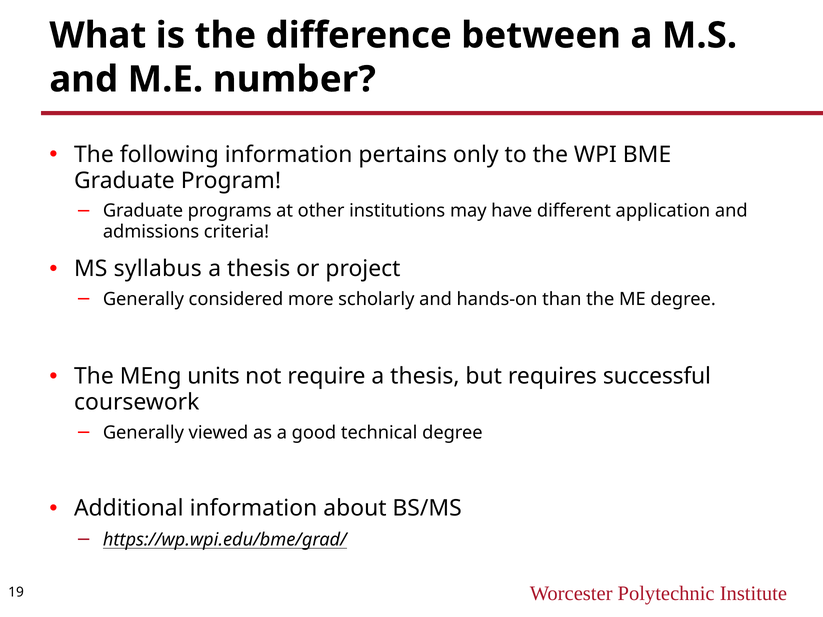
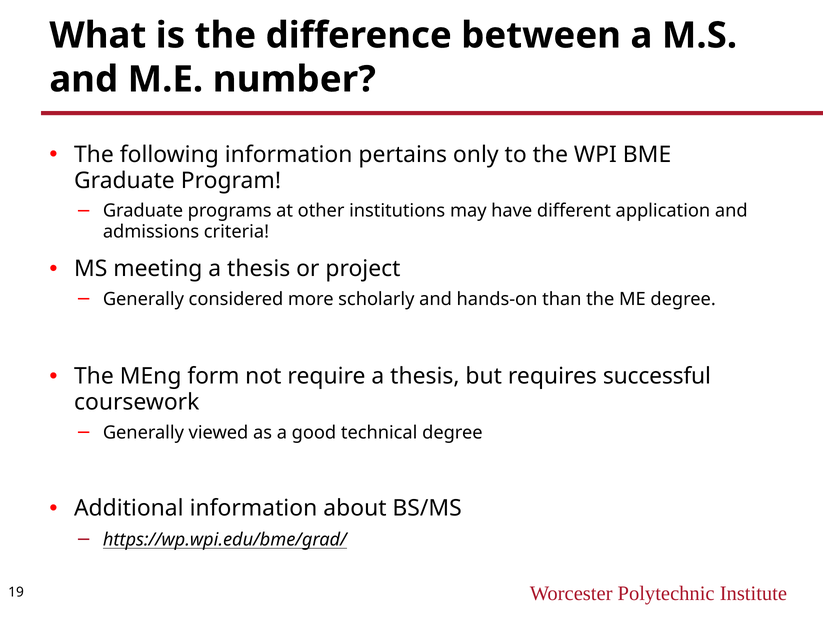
syllabus: syllabus -> meeting (158, 269)
units: units -> form (213, 376)
